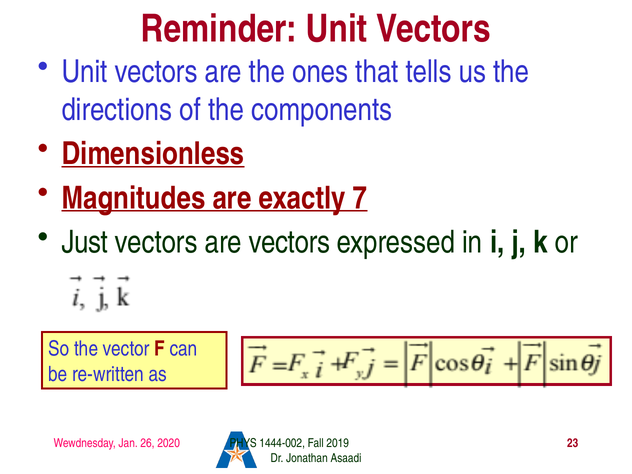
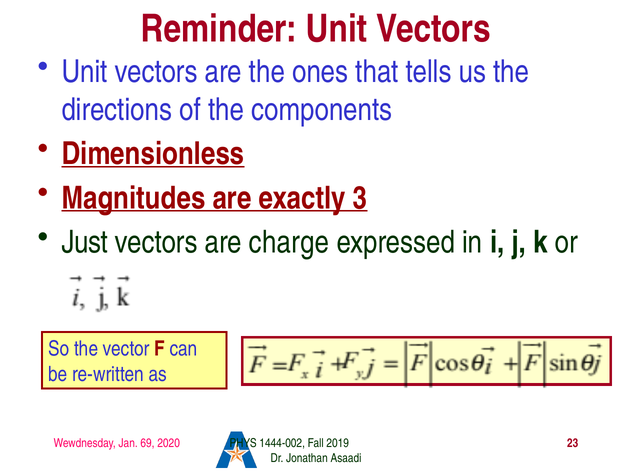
7: 7 -> 3 (360, 198)
are vectors: vectors -> charge (289, 242)
26: 26 -> 69 (147, 443)
